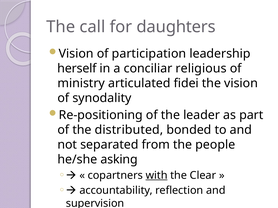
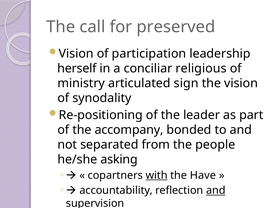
daughters: daughters -> preserved (176, 27)
fidei: fidei -> sign (186, 83)
distributed: distributed -> accompany (129, 130)
Clear: Clear -> Have (203, 176)
and underline: none -> present (216, 191)
